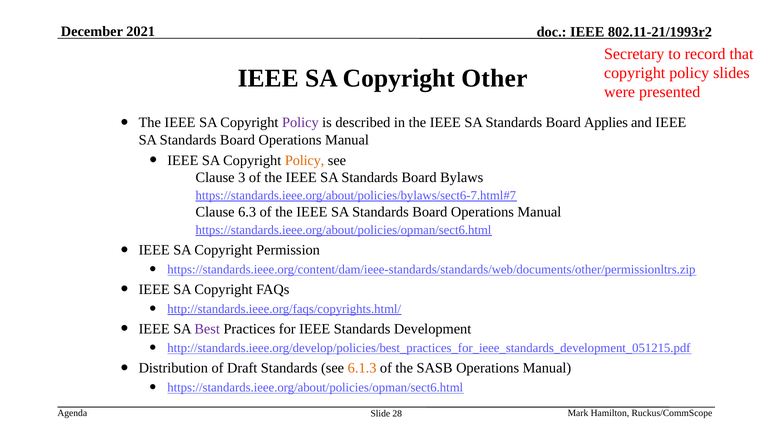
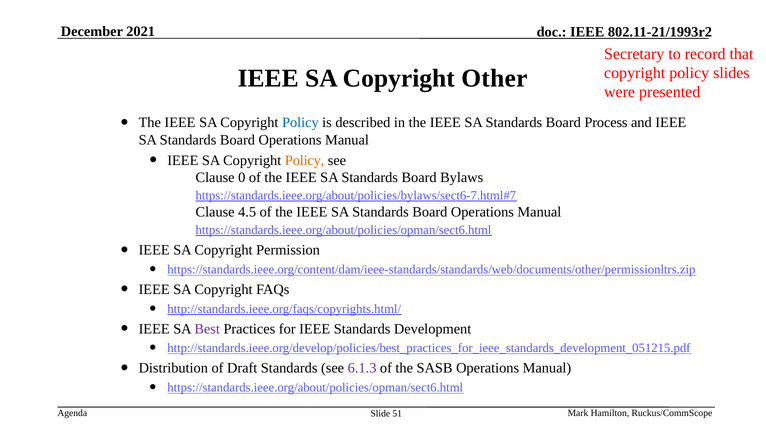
Policy colour: purple -> blue (300, 123)
Applies: Applies -> Process (606, 123)
3: 3 -> 0 (242, 178)
6.3: 6.3 -> 4.5 (247, 212)
6.1.3 colour: orange -> purple (362, 368)
28: 28 -> 51 (397, 413)
